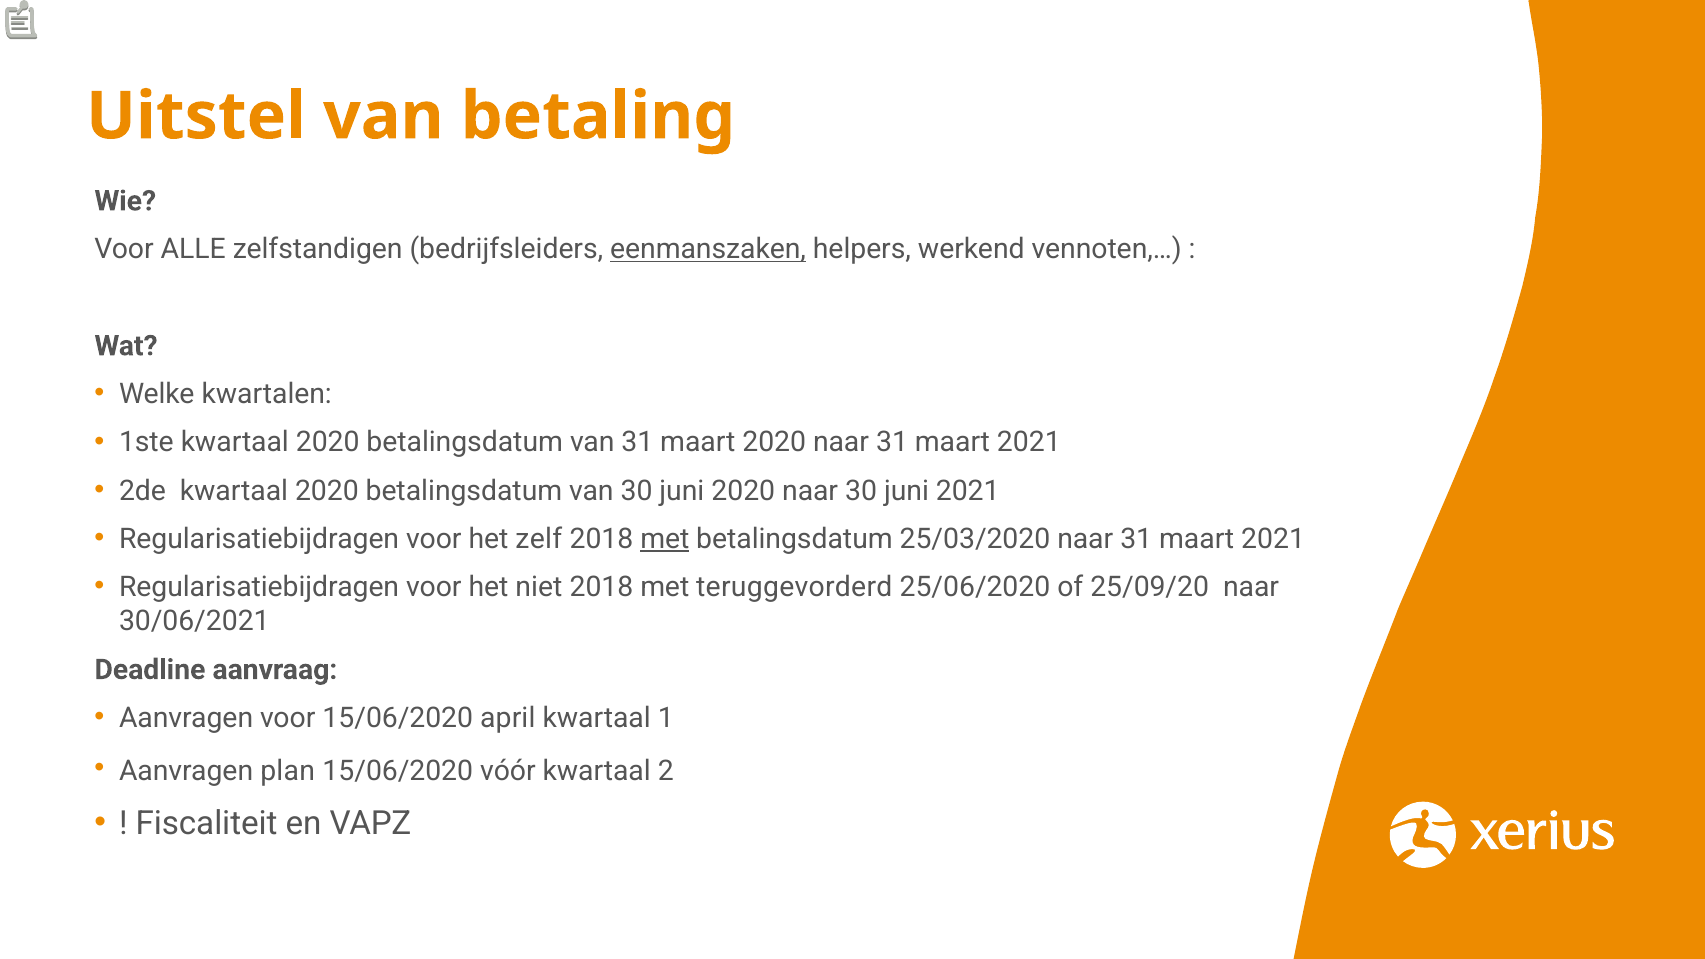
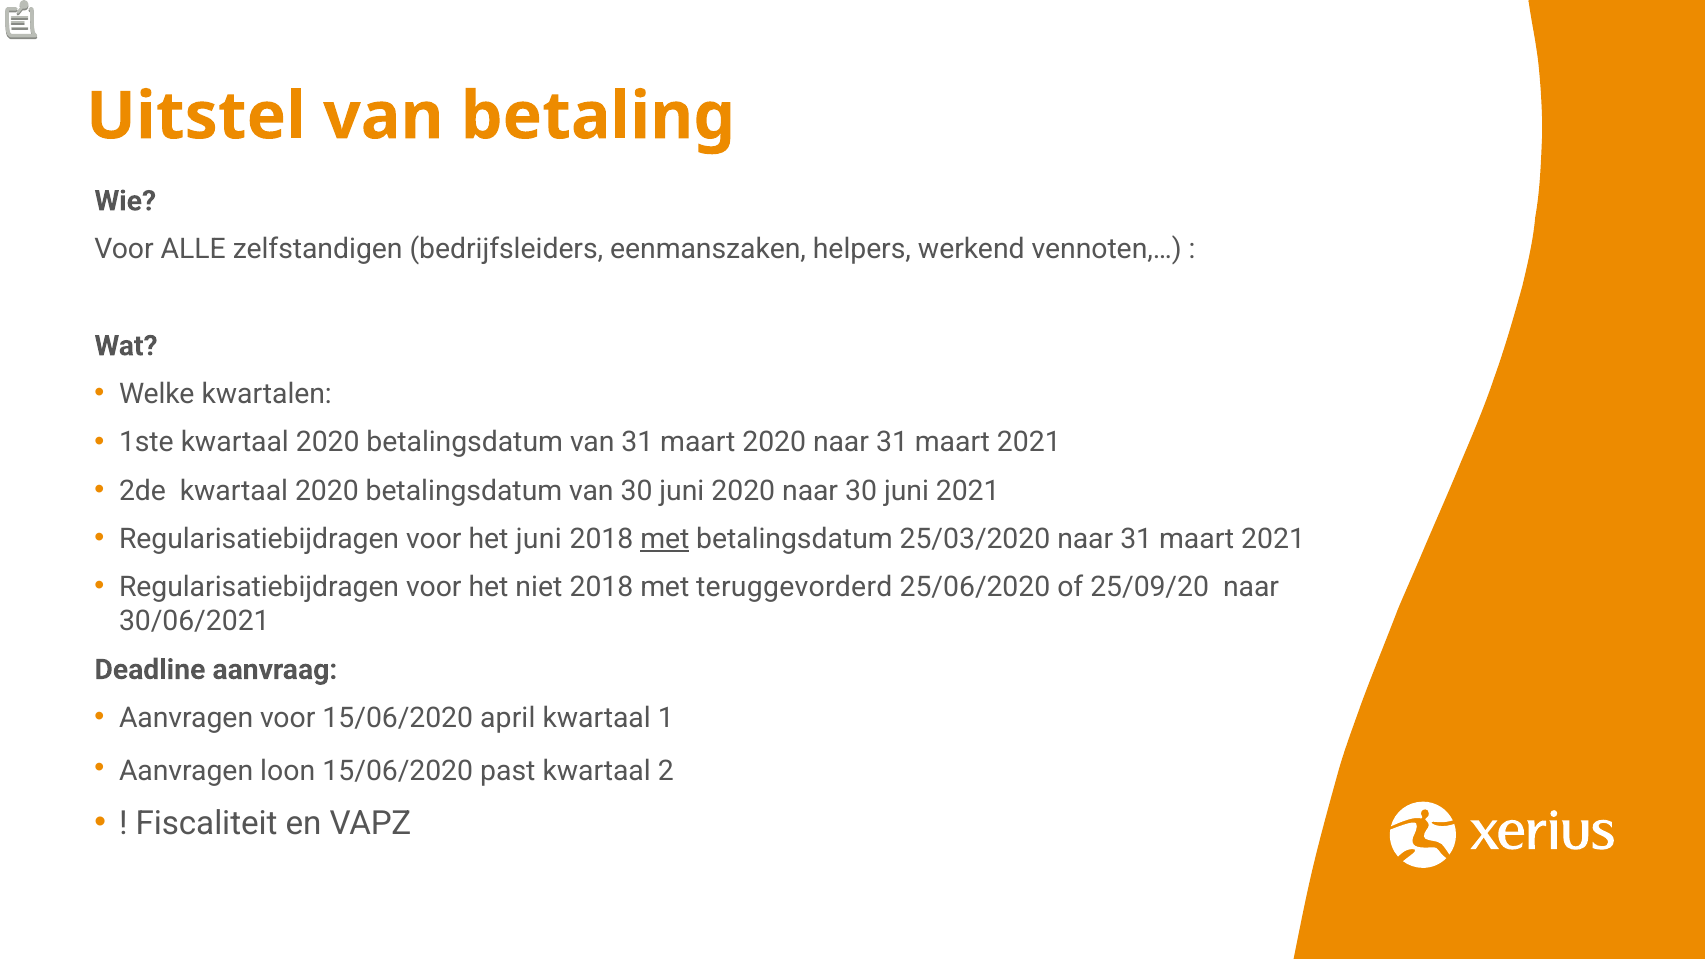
eenmanszaken underline: present -> none (708, 249)
het zelf: zelf -> juni (539, 539)
plan: plan -> loon (288, 771)
vóór: vóór -> past (508, 771)
